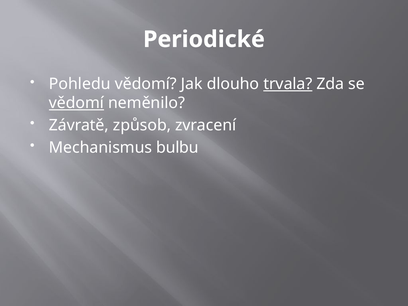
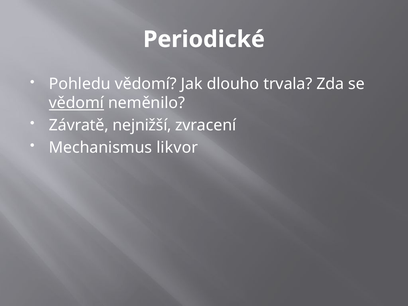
trvala underline: present -> none (288, 84)
způsob: způsob -> nejnižší (142, 125)
bulbu: bulbu -> likvor (177, 148)
